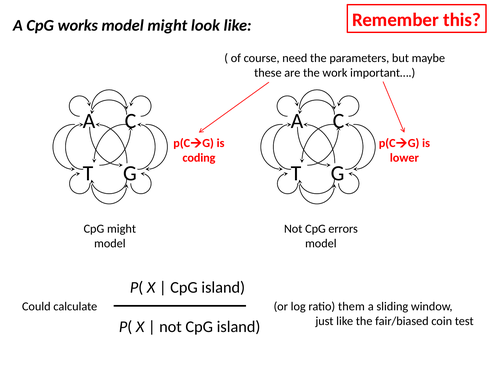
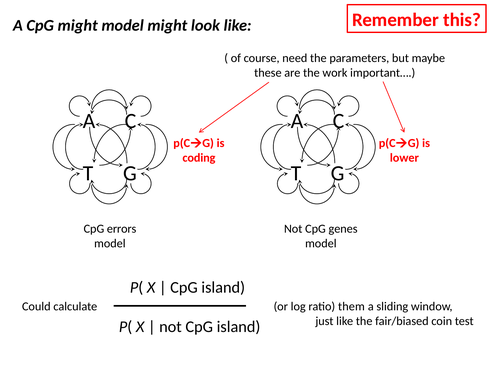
CpG works: works -> might (78, 26)
CpG might: might -> errors (122, 229)
errors: errors -> genes (343, 229)
